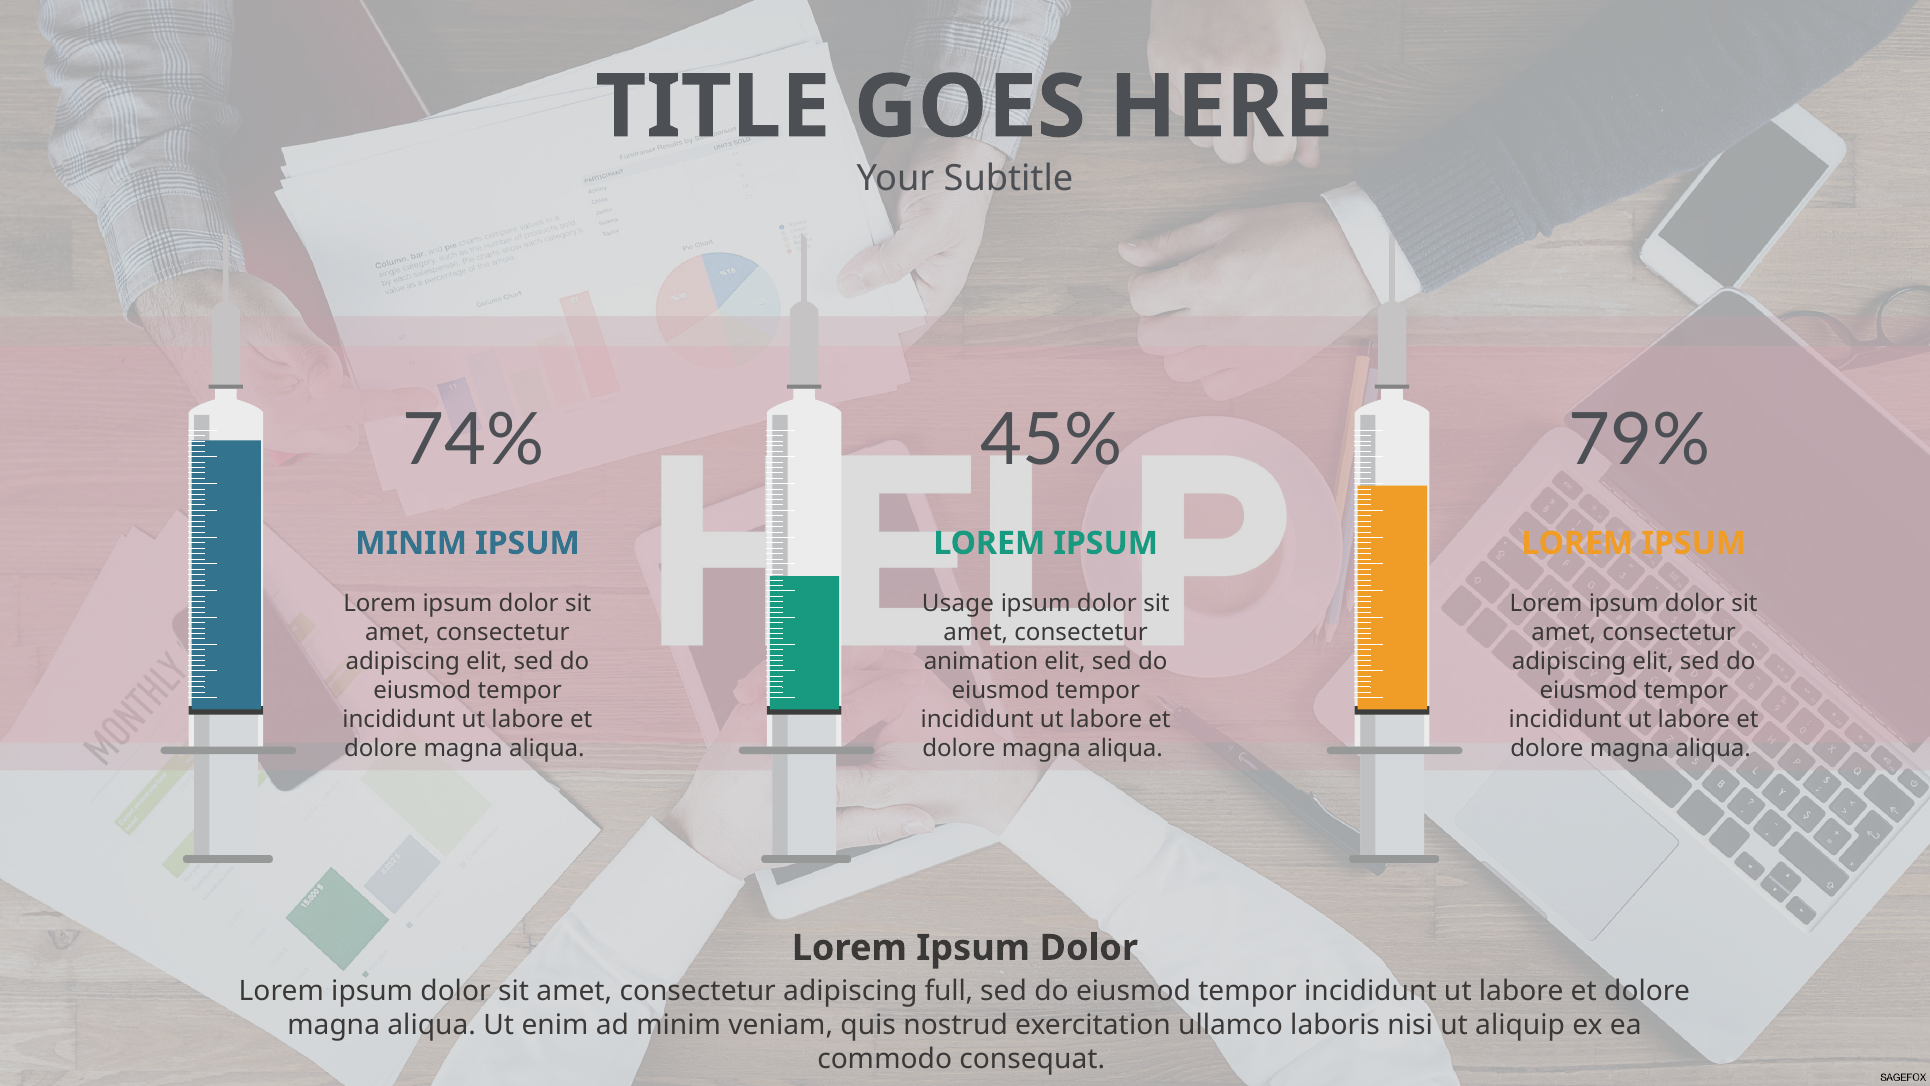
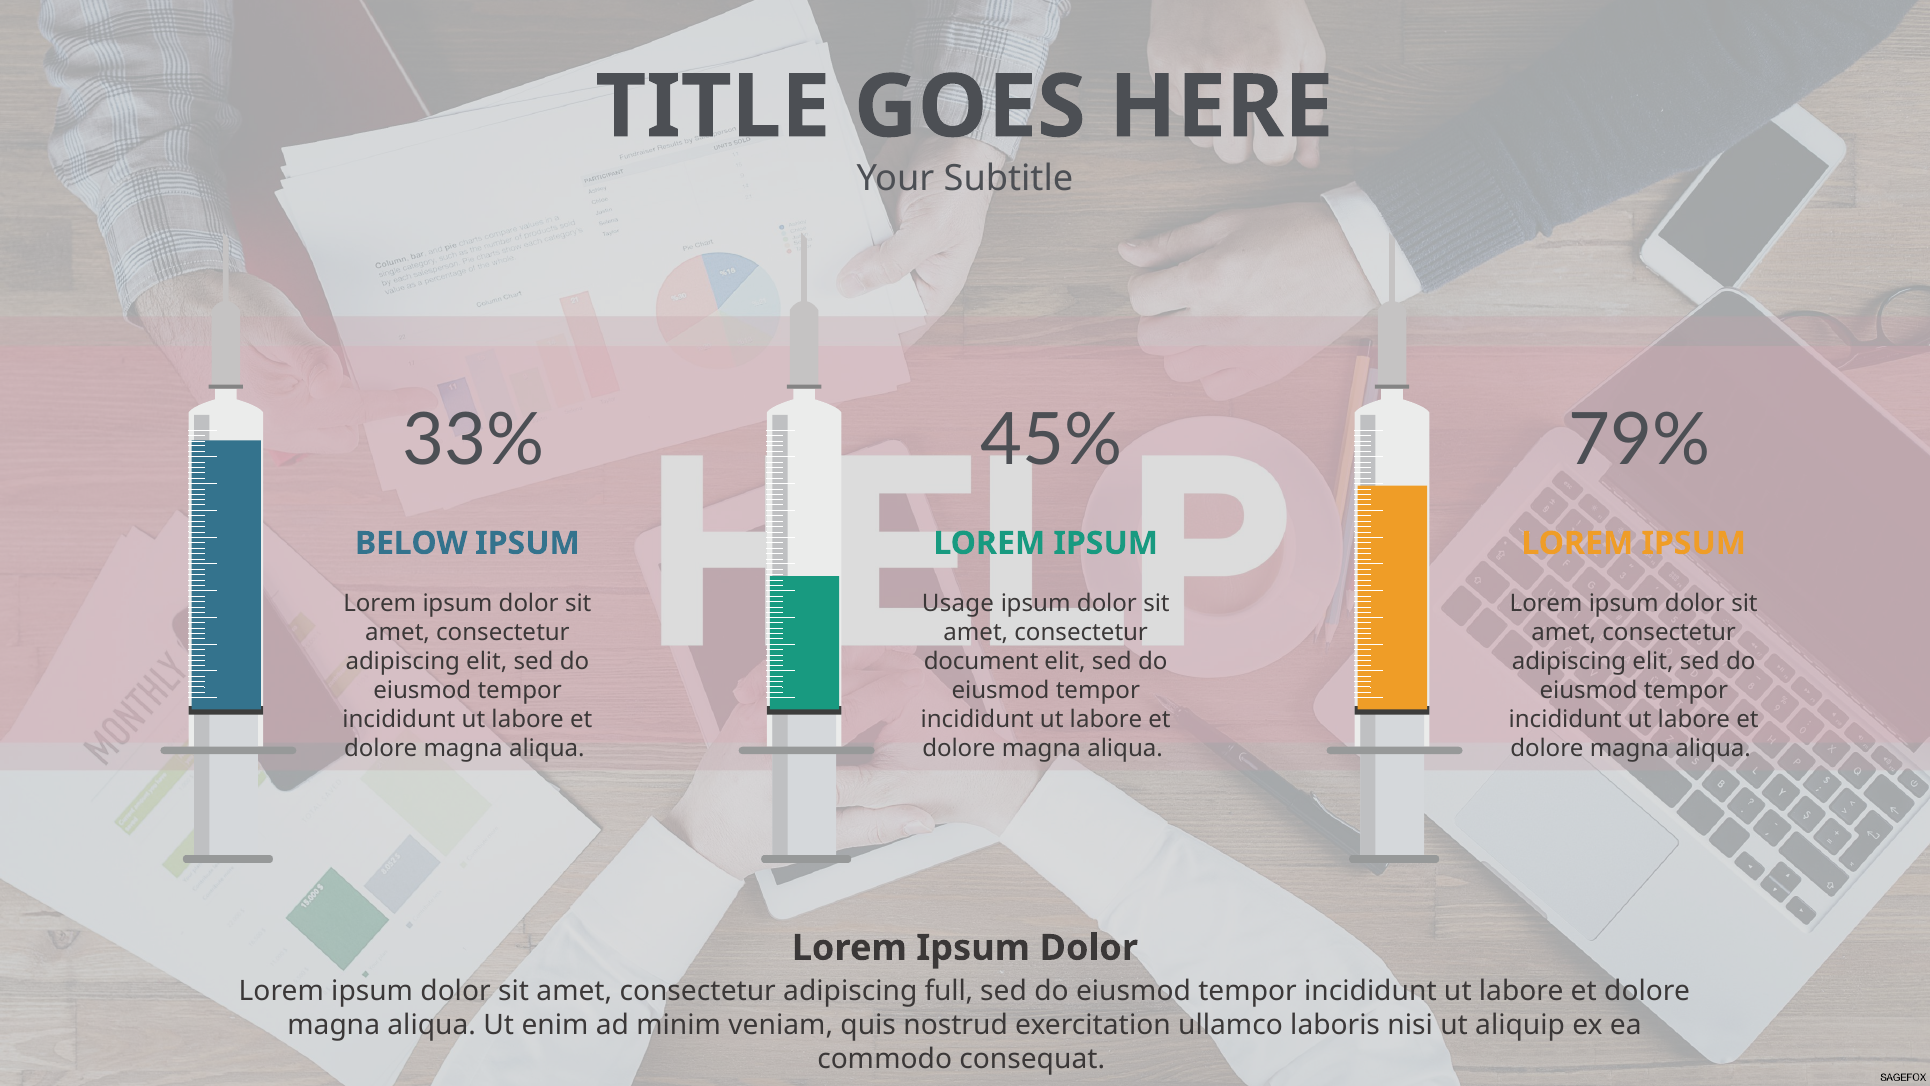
74%: 74% -> 33% (473, 441)
MINIM: MINIM -> BELOW (411, 543)
animation: animation -> document (981, 661)
